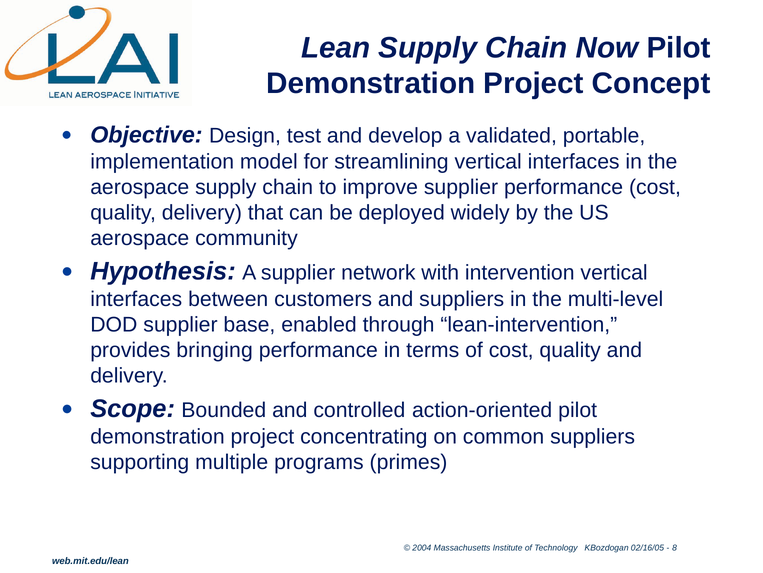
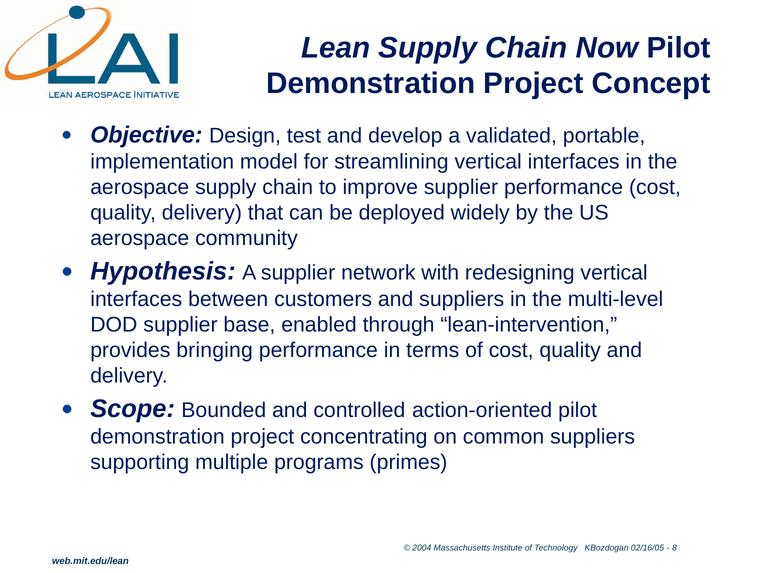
intervention: intervention -> redesigning (520, 273)
